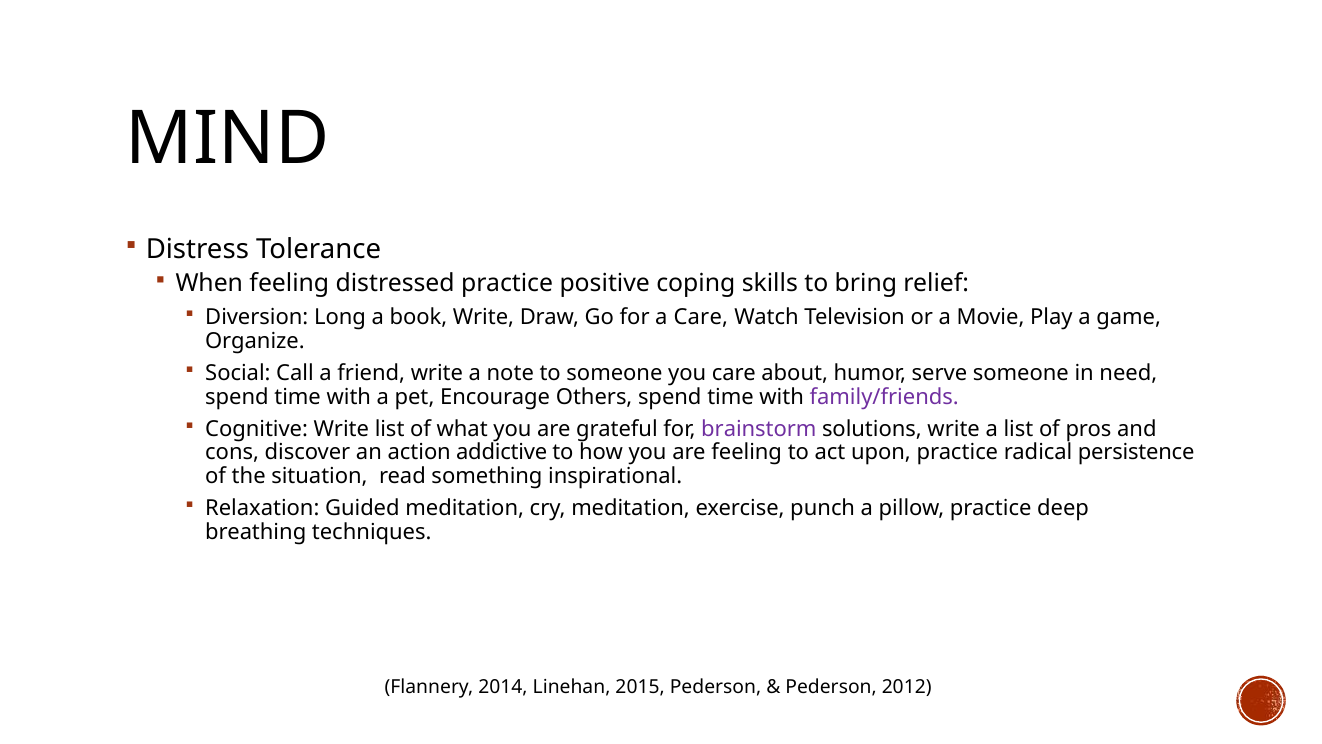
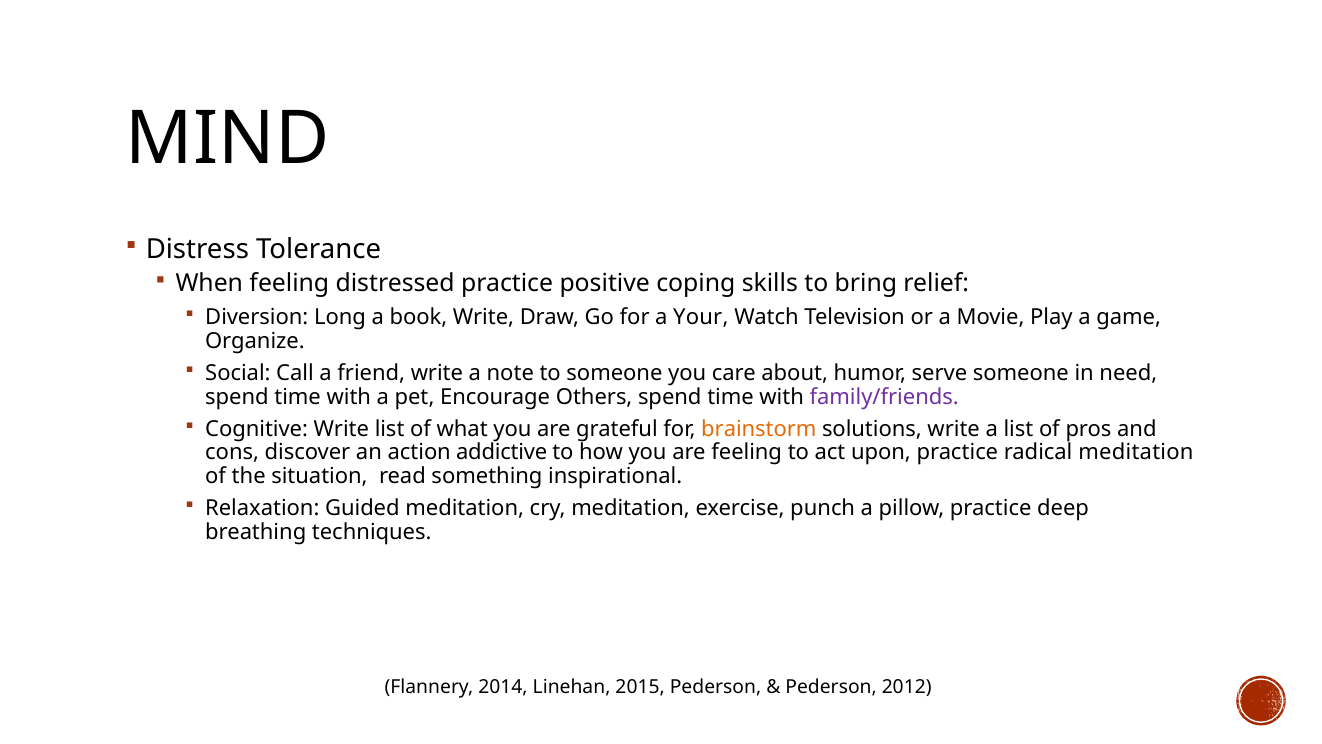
a Care: Care -> Your (701, 317)
brainstorm colour: purple -> orange (759, 429)
radical persistence: persistence -> meditation (1136, 452)
